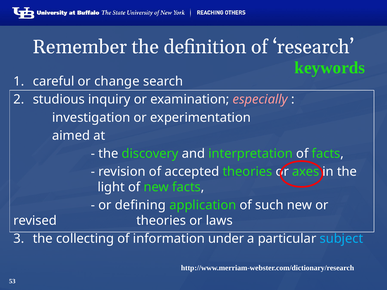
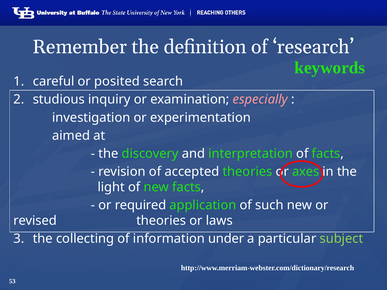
change: change -> posited (117, 82)
defining: defining -> required (141, 205)
subject colour: light blue -> light green (341, 239)
